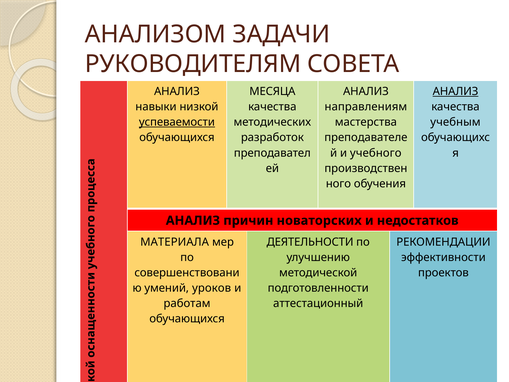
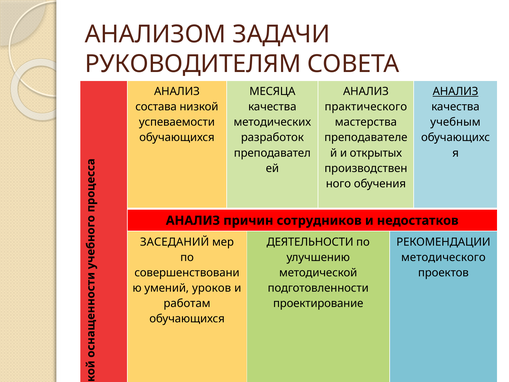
навыки: навыки -> состава (156, 107)
направлениям: направлениям -> практического (366, 107)
успеваемости underline: present -> none (177, 122)
учебного: учебного -> открытых (376, 153)
новаторских: новаторских -> сотрудников (319, 220)
МАТЕРИАЛА: МАТЕРИАЛА -> ЗАСЕДАНИЙ (175, 242)
эффективности: эффективности -> методического (443, 257)
аттестационный: аттестационный -> проектирование (318, 303)
